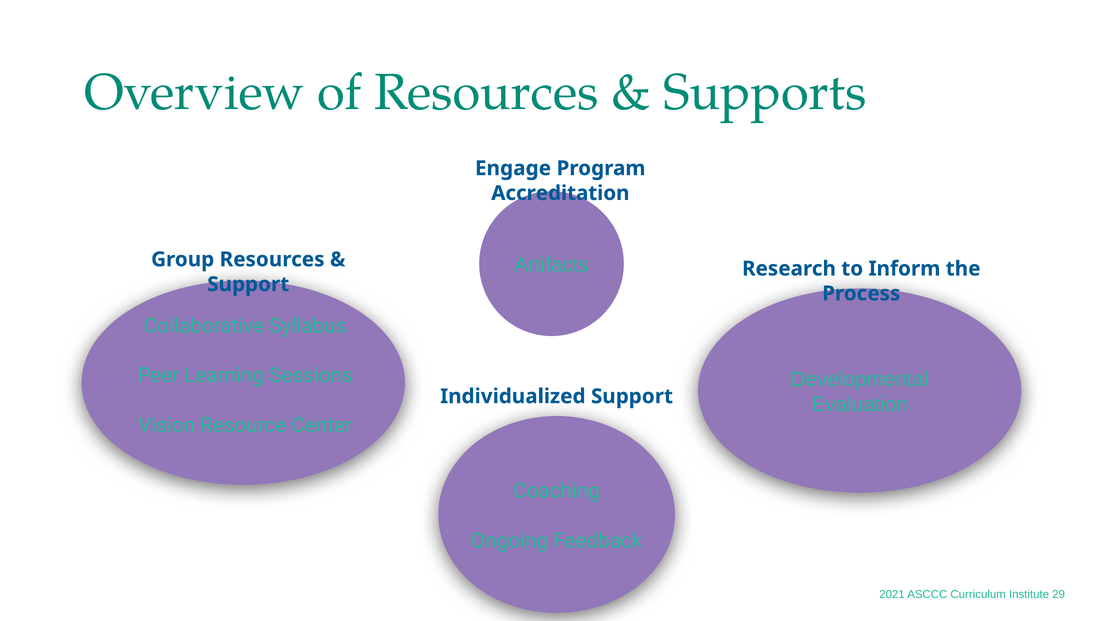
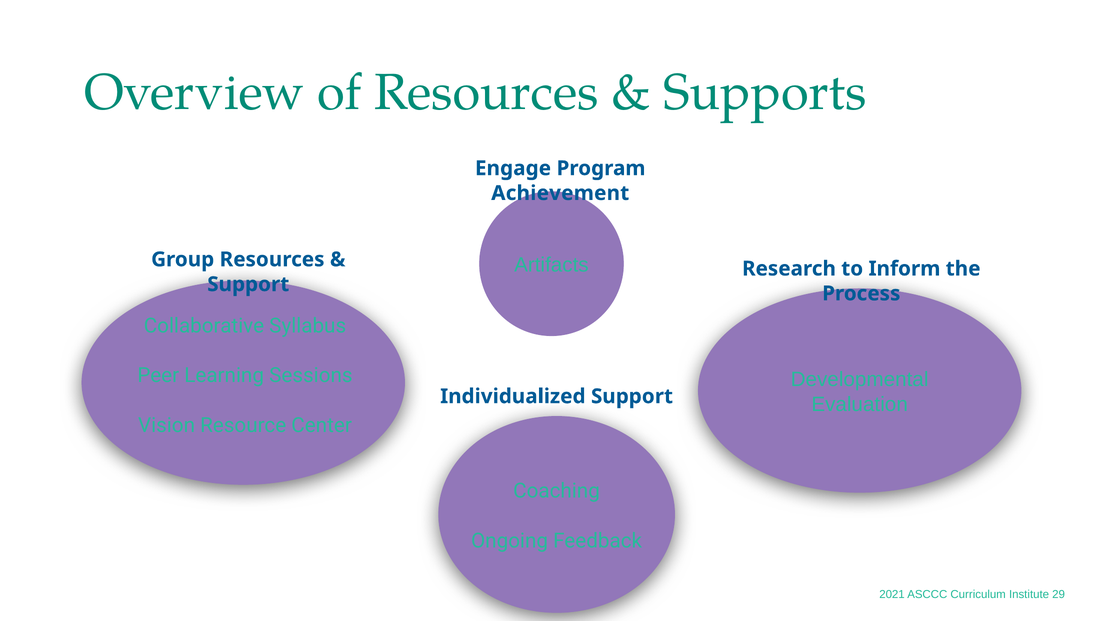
Accreditation: Accreditation -> Achievement (560, 193)
